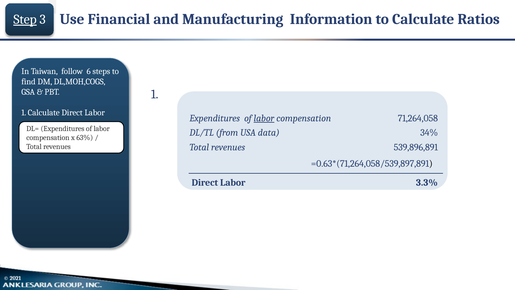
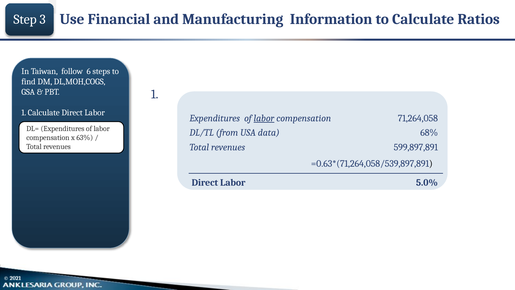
Step underline: present -> none (25, 19)
34%: 34% -> 68% (429, 133)
539,896,891: 539,896,891 -> 599,897,891 (416, 147)
3.3%: 3.3% -> 5.0% (427, 182)
